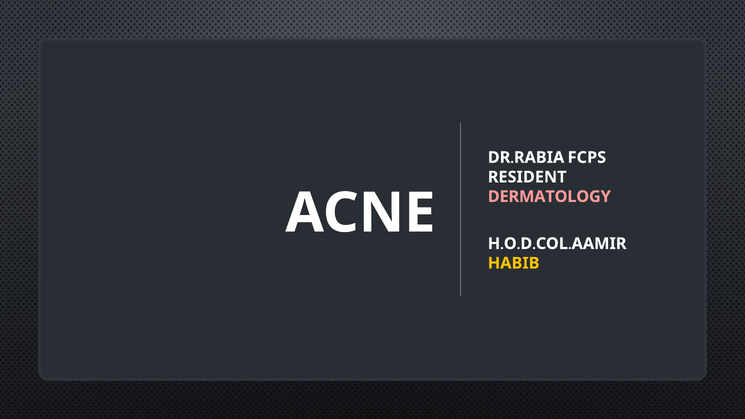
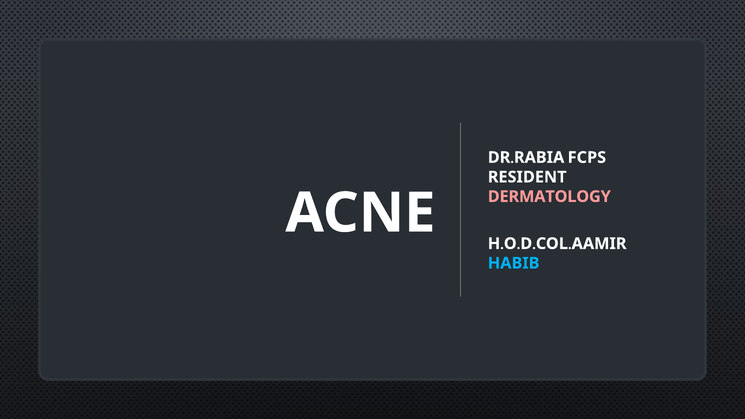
HABIB colour: yellow -> light blue (514, 263)
